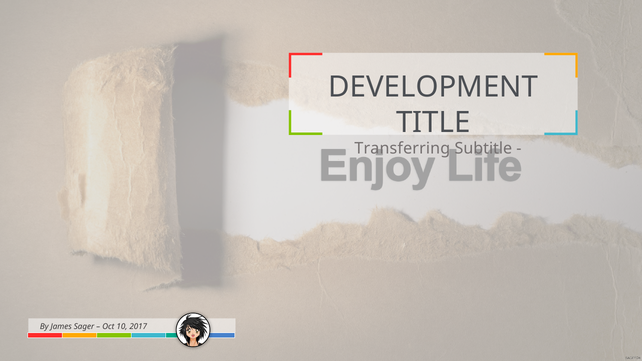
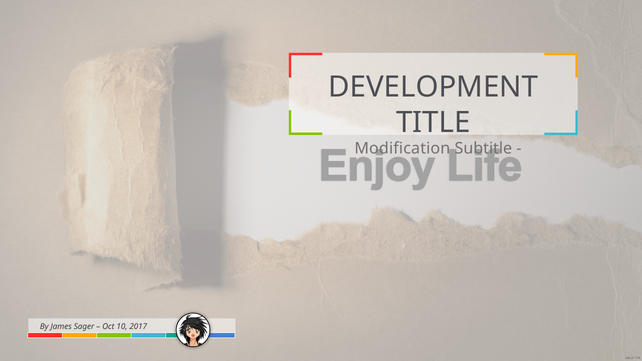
Transferring: Transferring -> Modification (402, 149)
